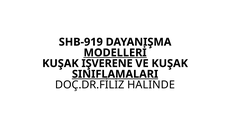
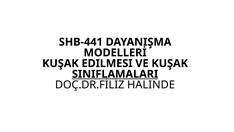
SHB-919: SHB-919 -> SHB-441 (81, 42)
MODELLERİ underline: present -> none (115, 53)
IŞVERENE: IŞVERENE -> EDILMESI (107, 63)
